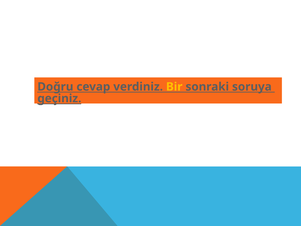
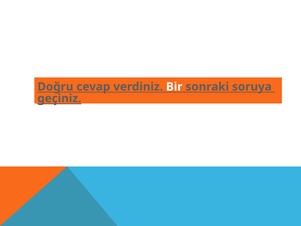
Bir colour: yellow -> white (174, 87)
